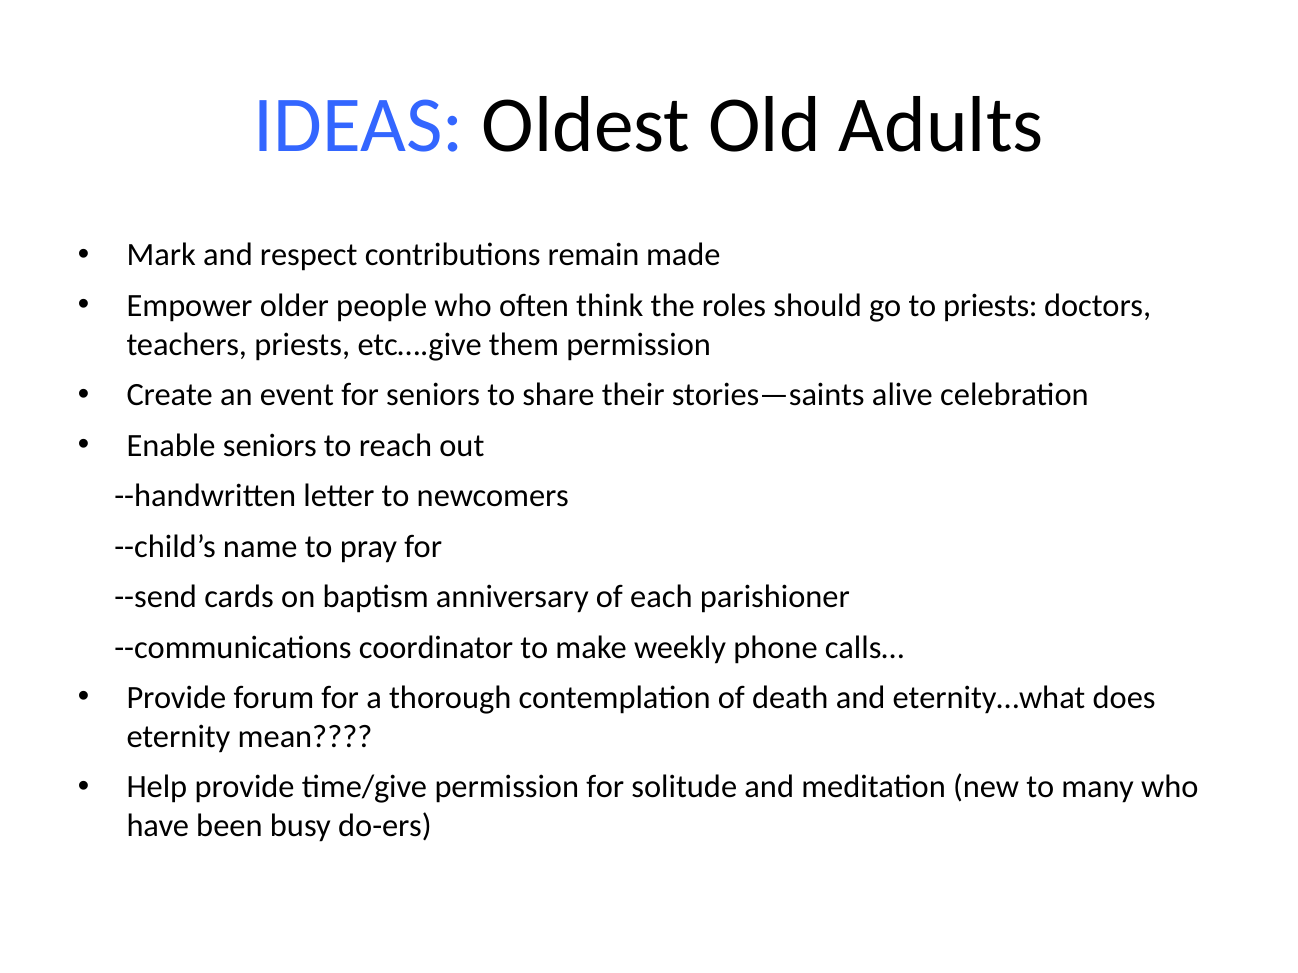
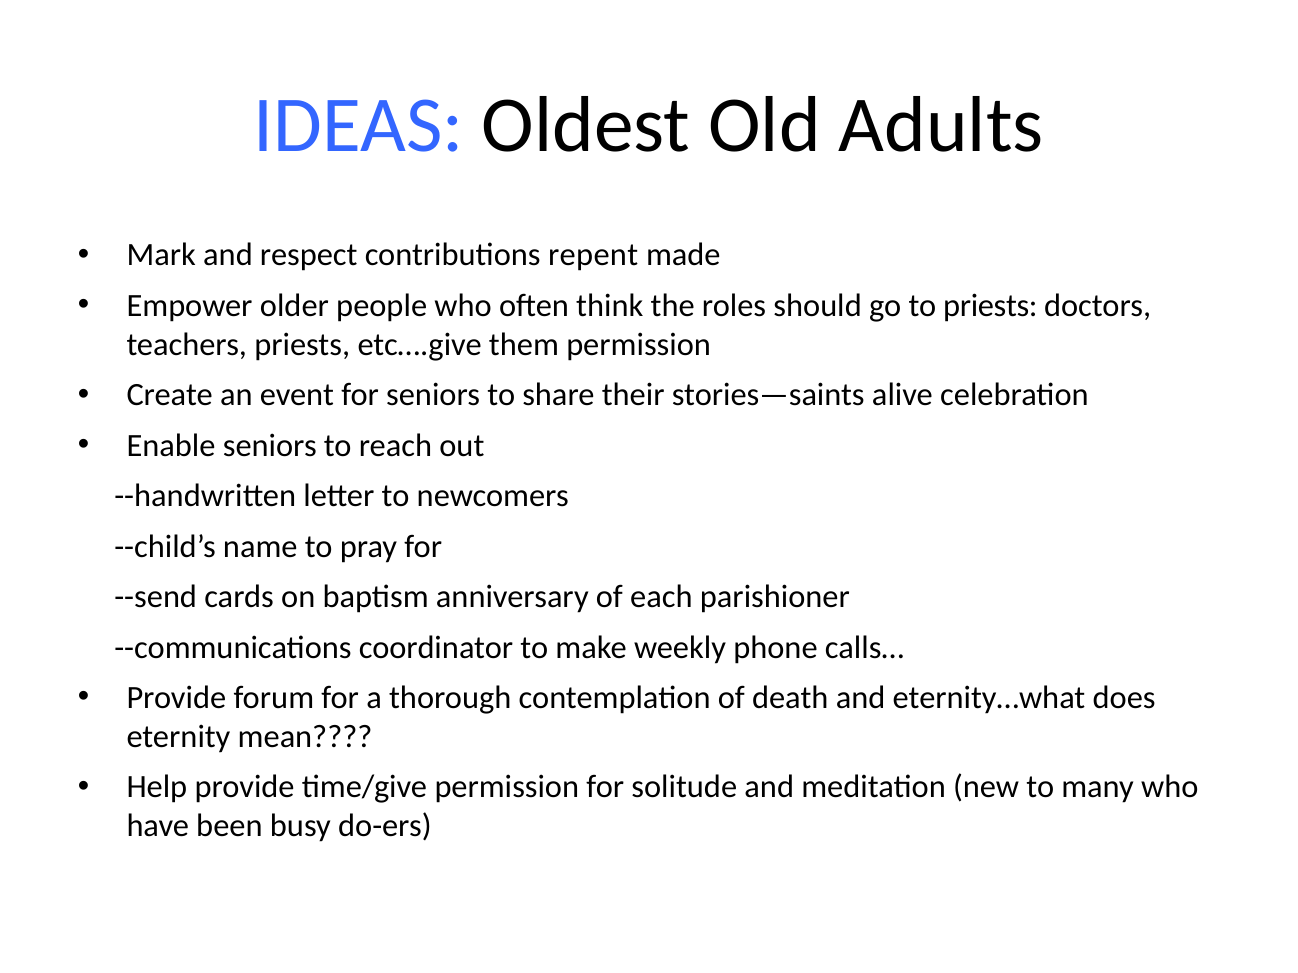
remain: remain -> repent (593, 255)
